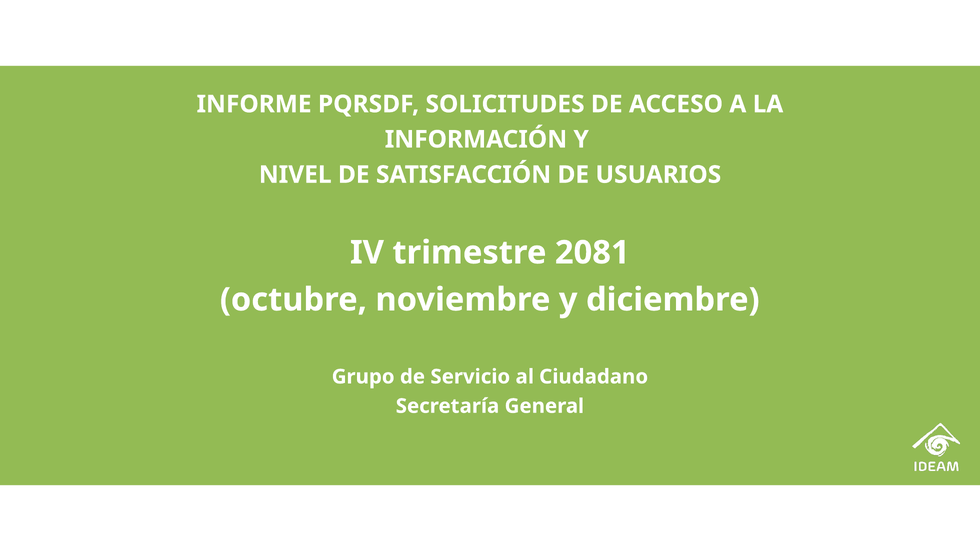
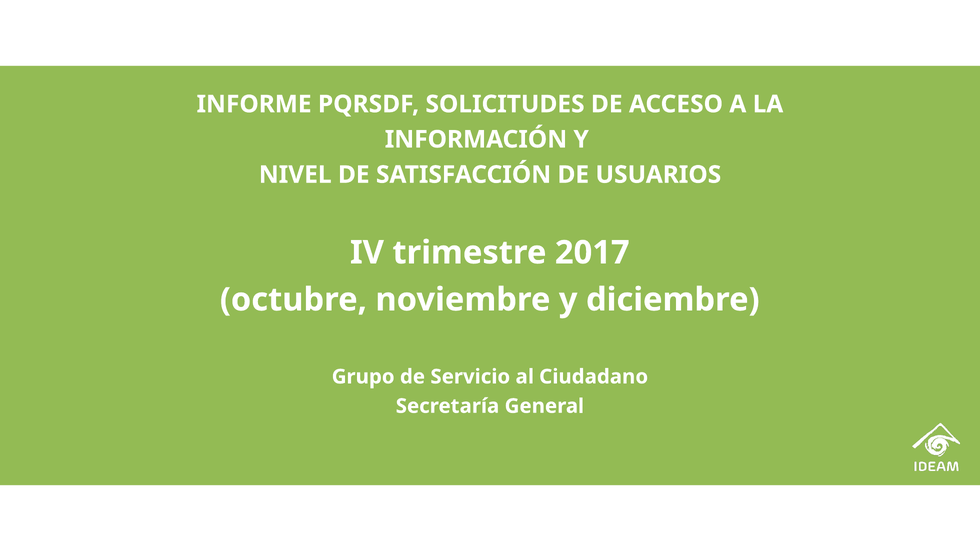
2081: 2081 -> 2017 (592, 253)
